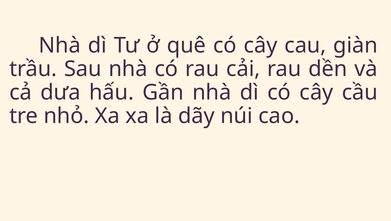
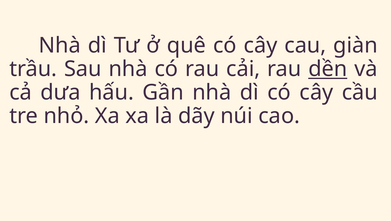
dền underline: none -> present (328, 69)
